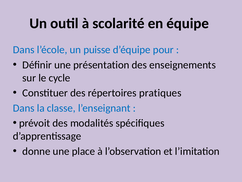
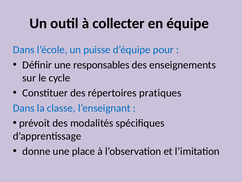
scolarité: scolarité -> collecter (119, 23)
présentation: présentation -> responsables (101, 65)
